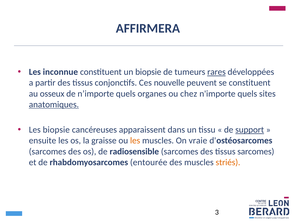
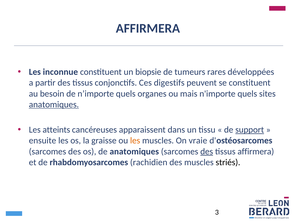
rares underline: present -> none (216, 72)
nouvelle: nouvelle -> digestifs (169, 83)
osseux: osseux -> besoin (52, 94)
chez: chez -> mais (189, 94)
Les biopsie: biopsie -> atteints (56, 130)
de radiosensible: radiosensible -> anatomiques (134, 151)
des underline: none -> present (207, 151)
tissus sarcomes: sarcomes -> affirmera (256, 151)
entourée: entourée -> rachidien (149, 162)
striés colour: orange -> black (228, 162)
